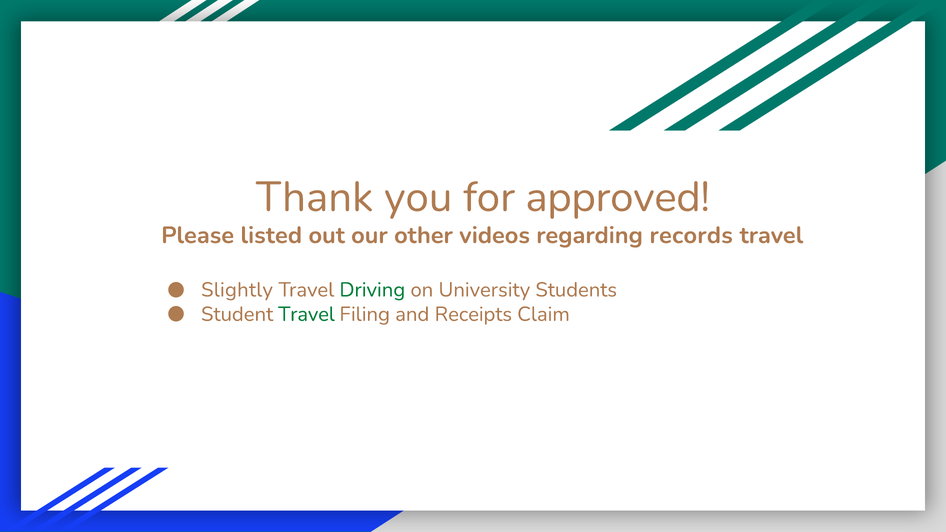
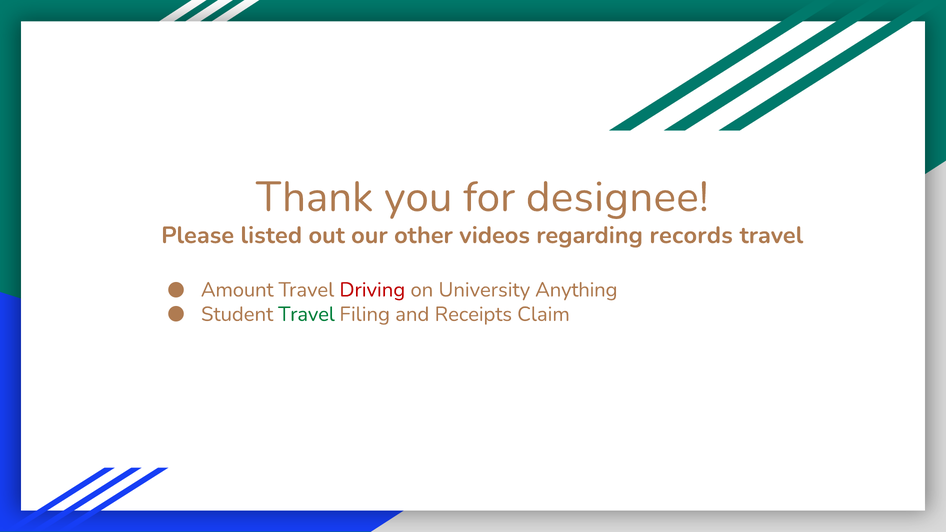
approved: approved -> designee (617, 197)
Slightly: Slightly -> Amount (237, 290)
Driving colour: green -> red (372, 290)
Students: Students -> Anything (576, 290)
